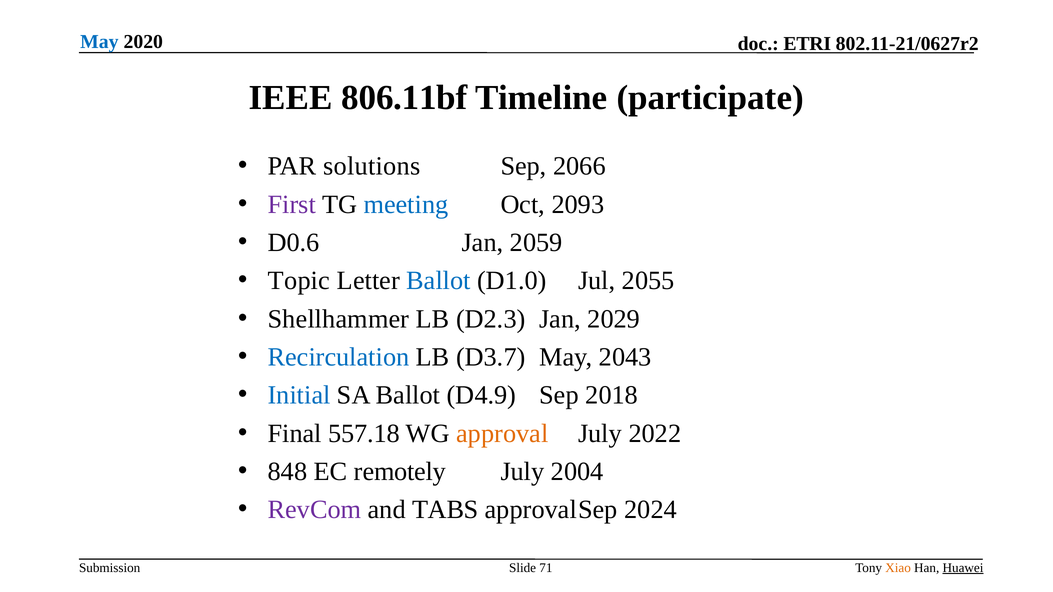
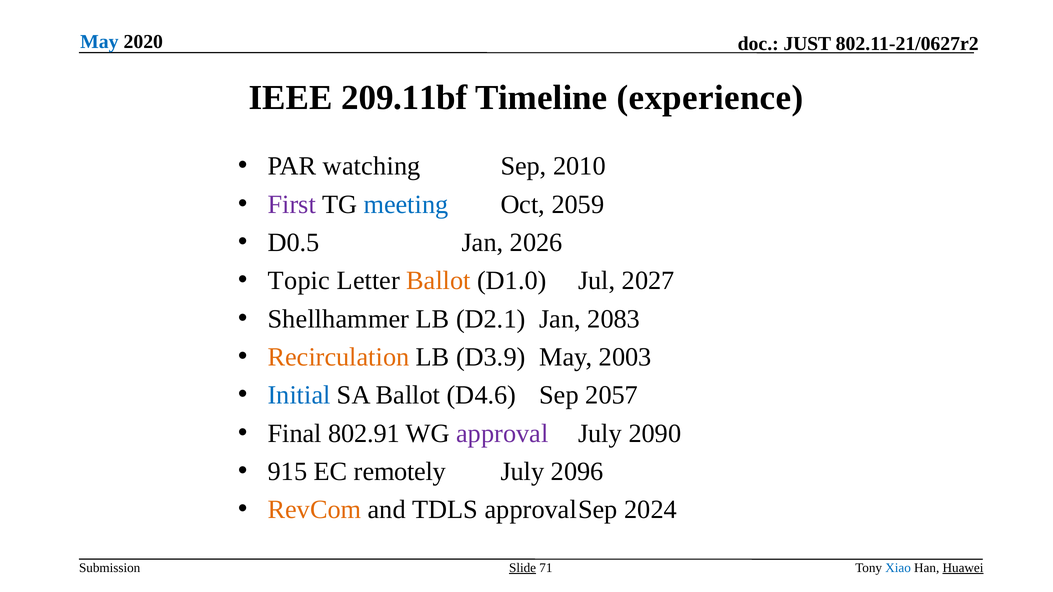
ETRI: ETRI -> JUST (807, 44)
806.11bf: 806.11bf -> 209.11bf (404, 98)
participate: participate -> experience (710, 98)
solutions: solutions -> watching (372, 166)
2066: 2066 -> 2010 (579, 166)
2093: 2093 -> 2059 (578, 204)
D0.6: D0.6 -> D0.5 (294, 243)
2059: 2059 -> 2026 (536, 243)
Ballot colour: blue -> orange (438, 281)
2055: 2055 -> 2027 (648, 281)
D2.3: D2.3 -> D2.1 (491, 319)
2029: 2029 -> 2083 (614, 319)
Recirculation colour: blue -> orange (339, 357)
D3.7: D3.7 -> D3.9 (491, 357)
2043: 2043 -> 2003 (625, 357)
D4.9: D4.9 -> D4.6 (481, 395)
2018: 2018 -> 2057 (612, 395)
557.18: 557.18 -> 802.91 (364, 434)
approval colour: orange -> purple (502, 434)
2022: 2022 -> 2090 (655, 434)
848: 848 -> 915 (287, 472)
2004: 2004 -> 2096 (577, 472)
RevCom colour: purple -> orange (314, 510)
TABS: TABS -> TDLS (445, 510)
Slide underline: none -> present (523, 568)
Xiao colour: orange -> blue (898, 568)
